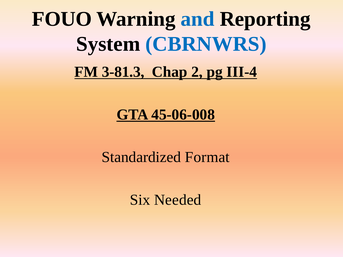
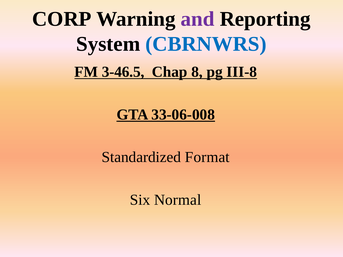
FOUO: FOUO -> CORP (62, 19)
and colour: blue -> purple (198, 19)
3-81.3: 3-81.3 -> 3-46.5 (123, 72)
2: 2 -> 8 (197, 72)
III-4: III-4 -> III-8 (242, 72)
45-06-008: 45-06-008 -> 33-06-008 (183, 115)
Needed: Needed -> Normal (178, 200)
